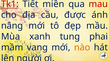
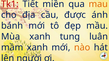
mau colour: red -> orange (98, 4)
nâng: nâng -> bánh (12, 26)
phai: phai -> luân (99, 37)
mầm vang: vang -> xanh (37, 48)
